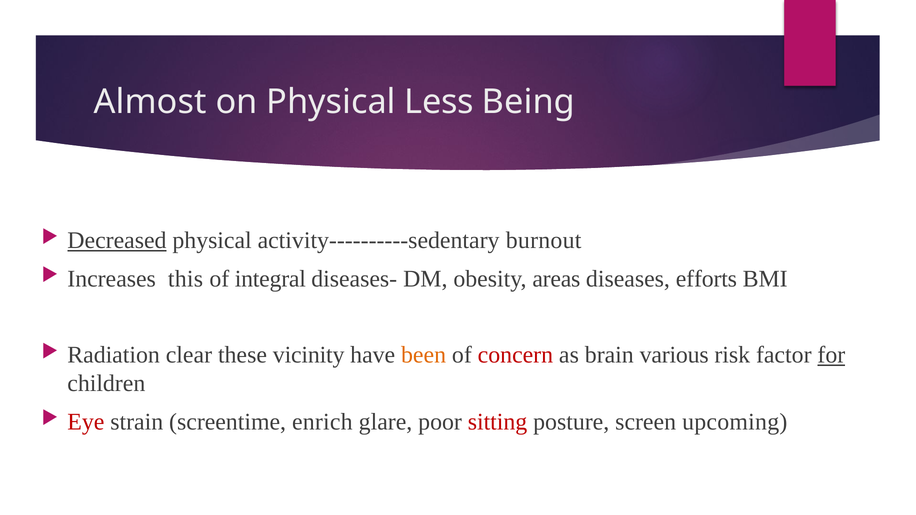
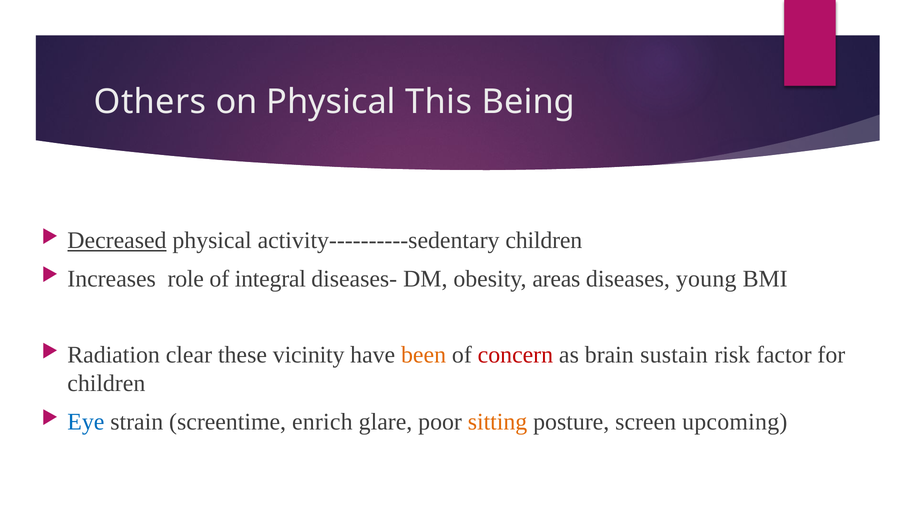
Almost: Almost -> Others (150, 102)
Less: Less -> This (439, 102)
activity----------sedentary burnout: burnout -> children (544, 241)
this: this -> role (186, 279)
efforts: efforts -> young (706, 279)
various: various -> sustain (674, 355)
for underline: present -> none (831, 355)
Eye colour: red -> blue (86, 422)
sitting colour: red -> orange (498, 422)
